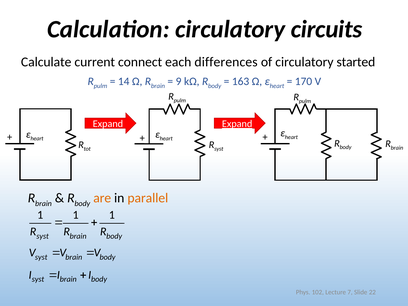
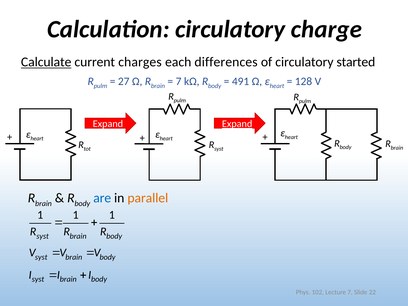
circuits: circuits -> charge (326, 29)
Calculate underline: none -> present (46, 62)
connect: connect -> charges (140, 62)
14: 14 -> 27 (124, 82)
9: 9 -> 7 (179, 82)
163: 163 -> 491 (241, 82)
170: 170 -> 128 (304, 82)
are colour: orange -> blue (102, 198)
